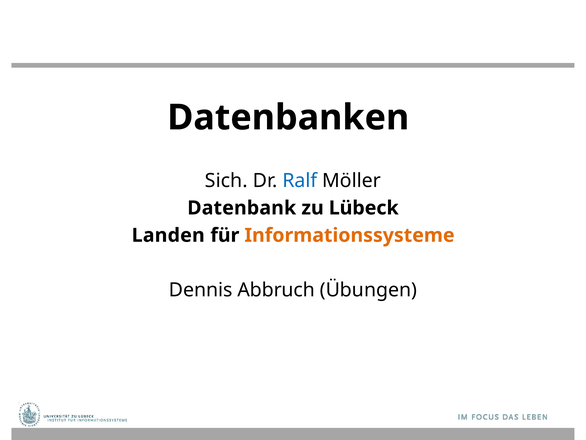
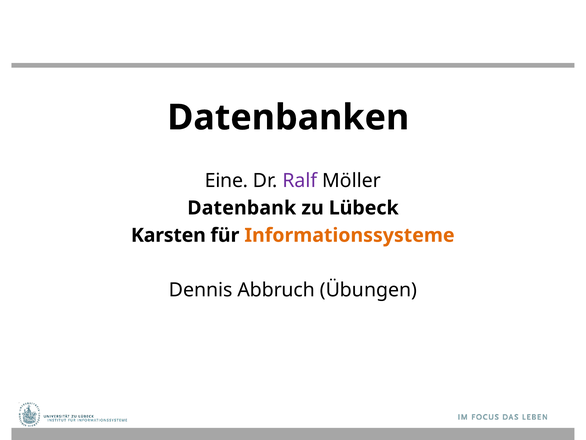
Sich: Sich -> Eine (226, 180)
Ralf colour: blue -> purple (300, 180)
Landen: Landen -> Karsten (168, 235)
